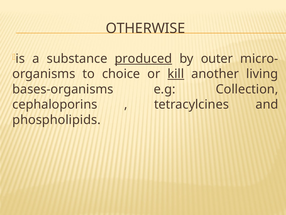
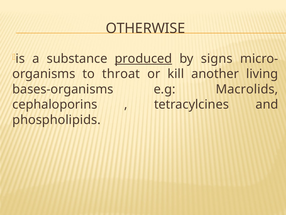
outer: outer -> signs (217, 59)
choice: choice -> throat (121, 74)
kill underline: present -> none (176, 74)
Collection: Collection -> Macrolids (247, 89)
